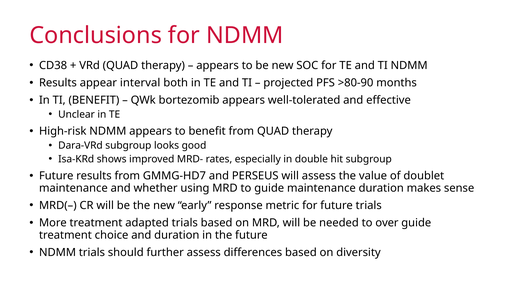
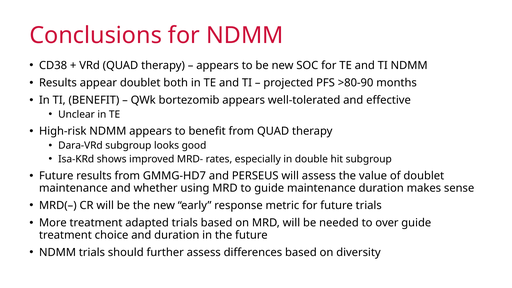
appear interval: interval -> doublet (140, 83)
